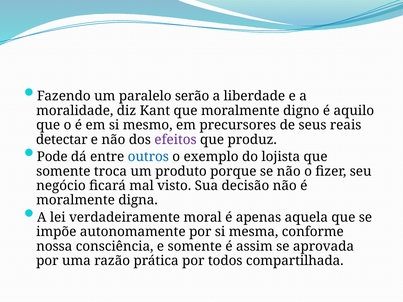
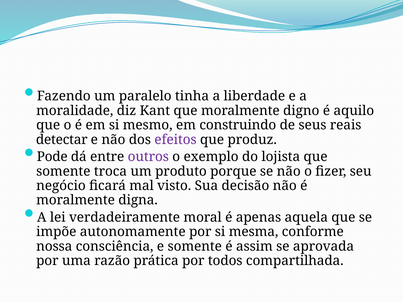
serão: serão -> tinha (192, 96)
precursores: precursores -> construindo (238, 125)
outros colour: blue -> purple (148, 157)
